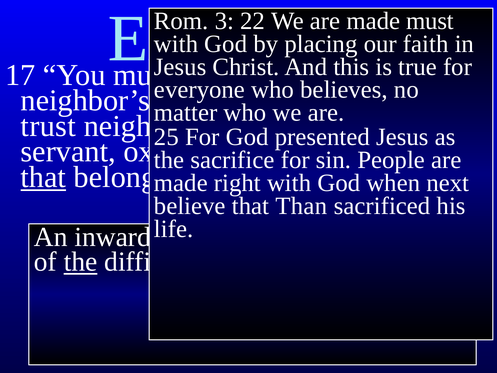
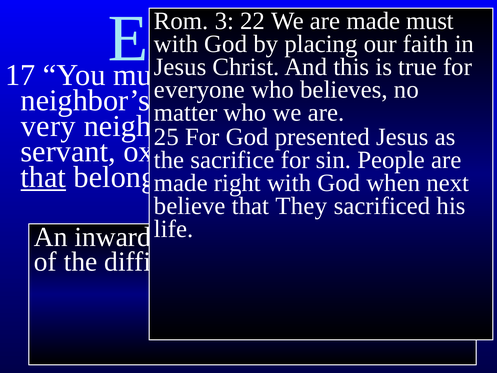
trust: trust -> very (48, 126)
Than: Than -> They (301, 206)
the underline: present -> none (81, 262)
